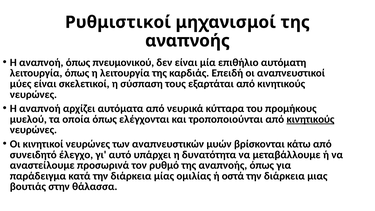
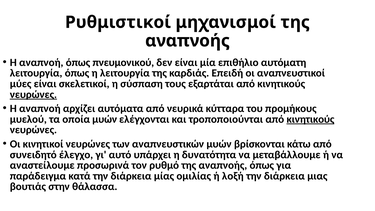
νευρώνες underline: none -> present (33, 94)
οποία όπως: όπως -> μυών (105, 119)
οστά: οστά -> λοξή (233, 176)
